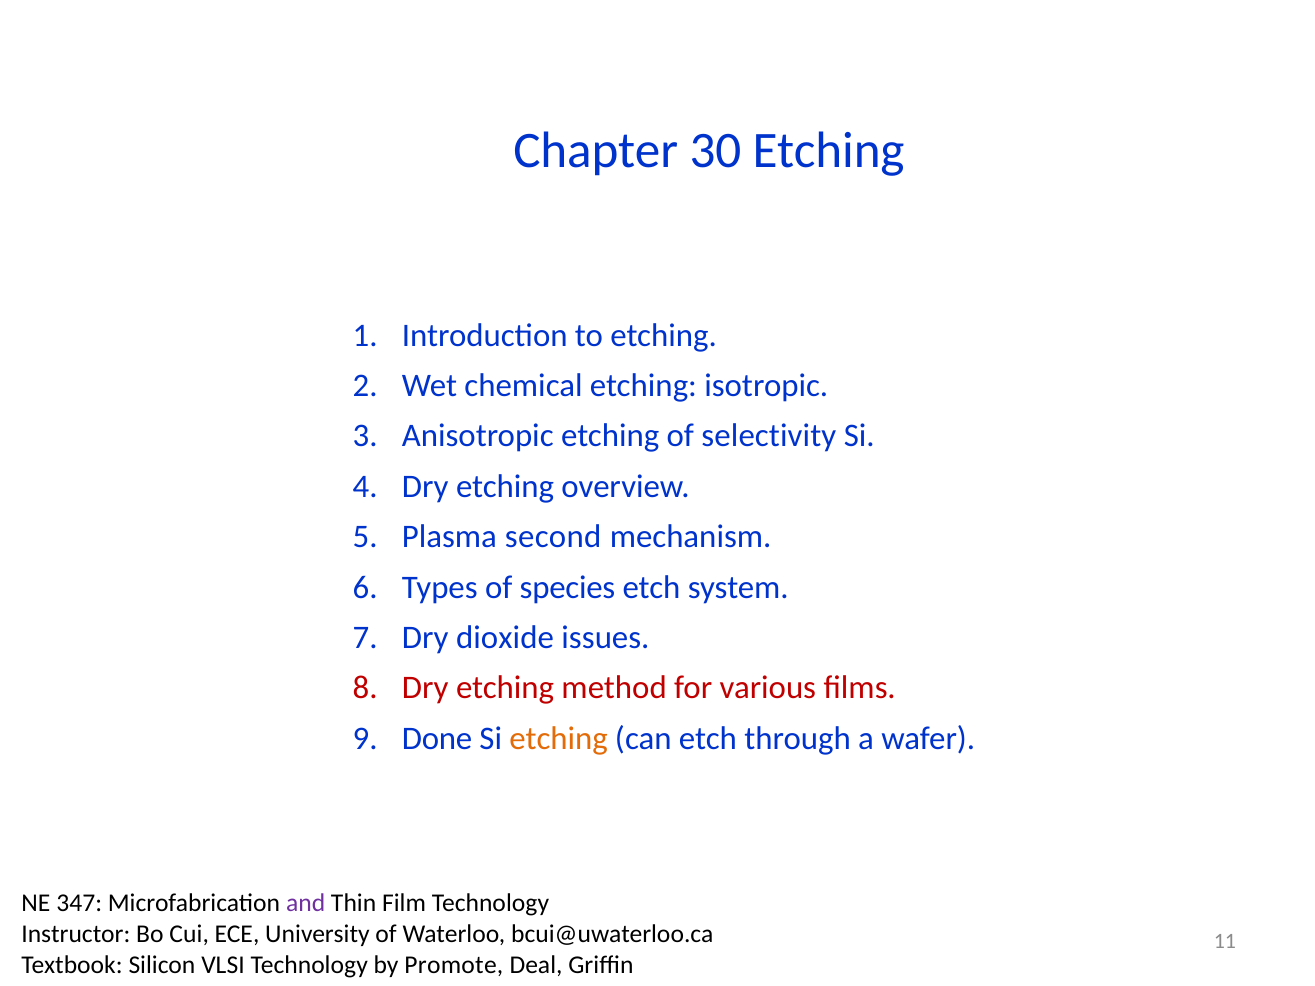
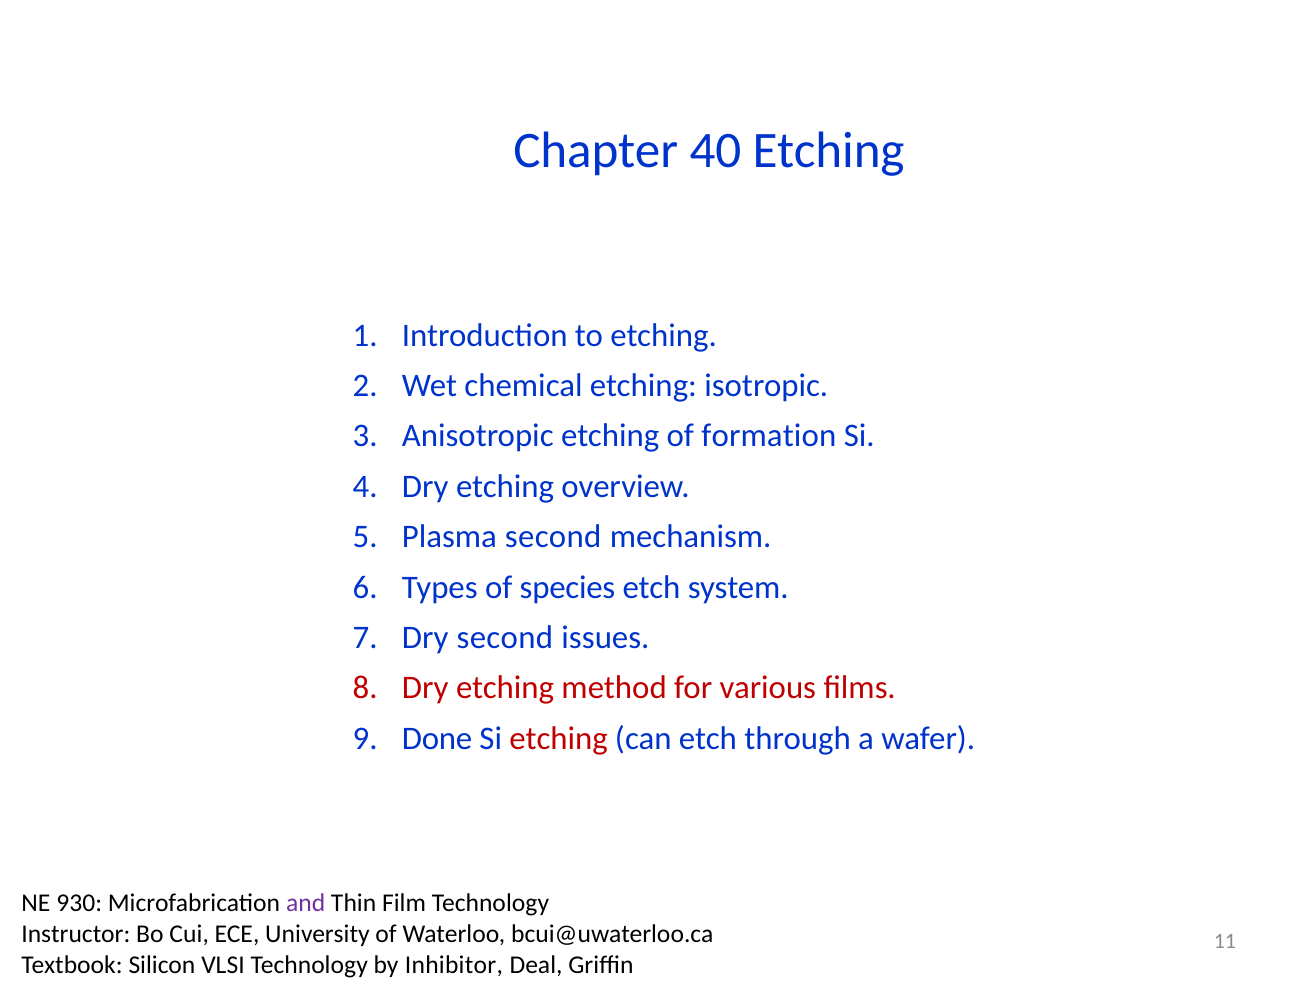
30: 30 -> 40 (715, 150)
selectivity: selectivity -> formation (769, 436)
Dry dioxide: dioxide -> second (505, 638)
etching colour: orange -> red (559, 739)
347: 347 -> 930 (79, 904)
Promote: Promote -> Inhibitor (454, 965)
